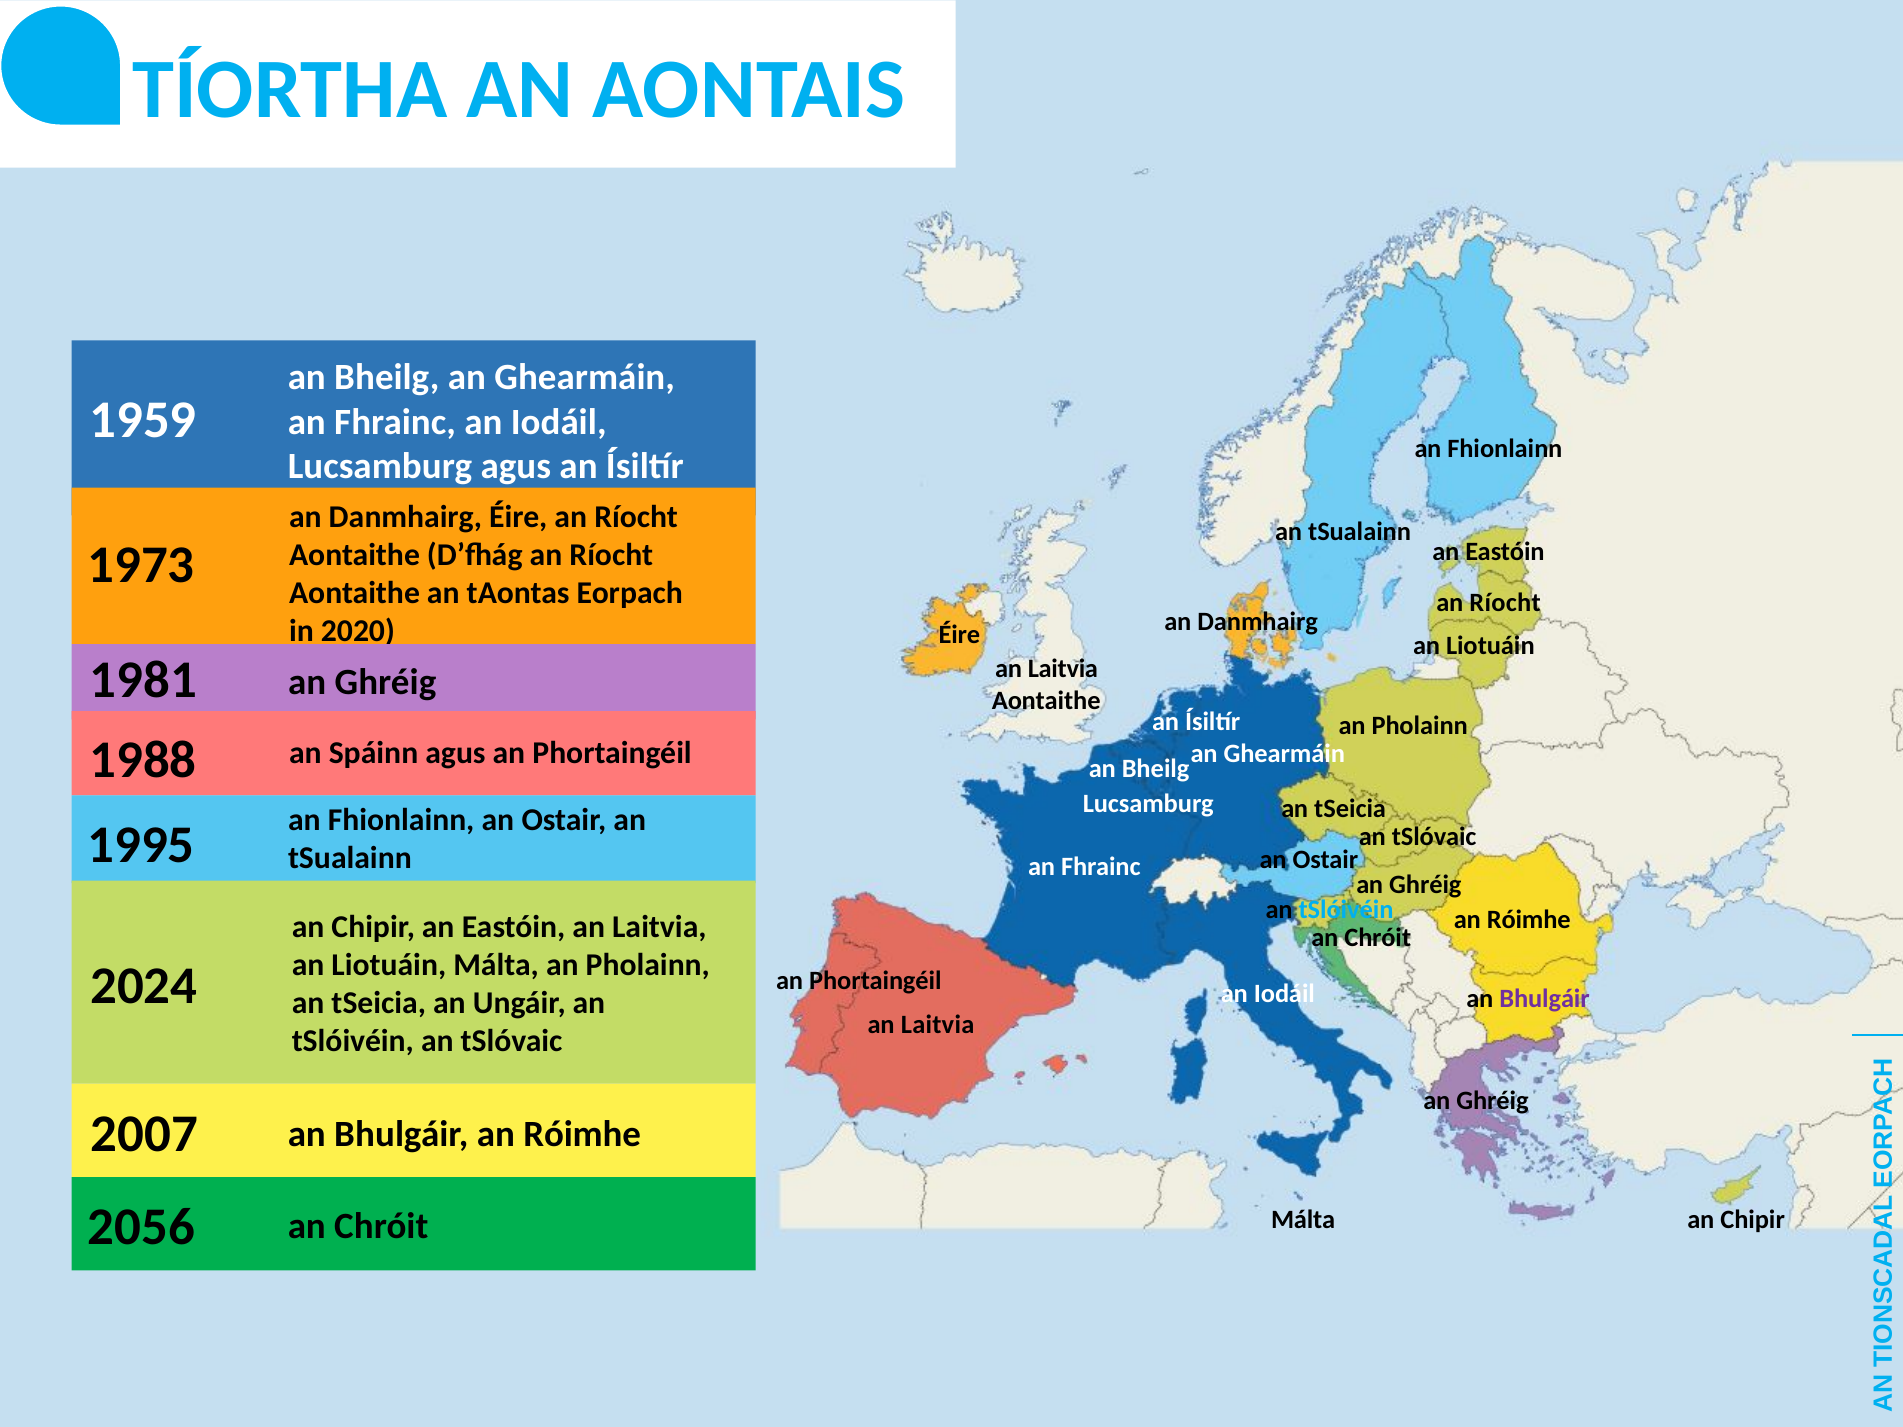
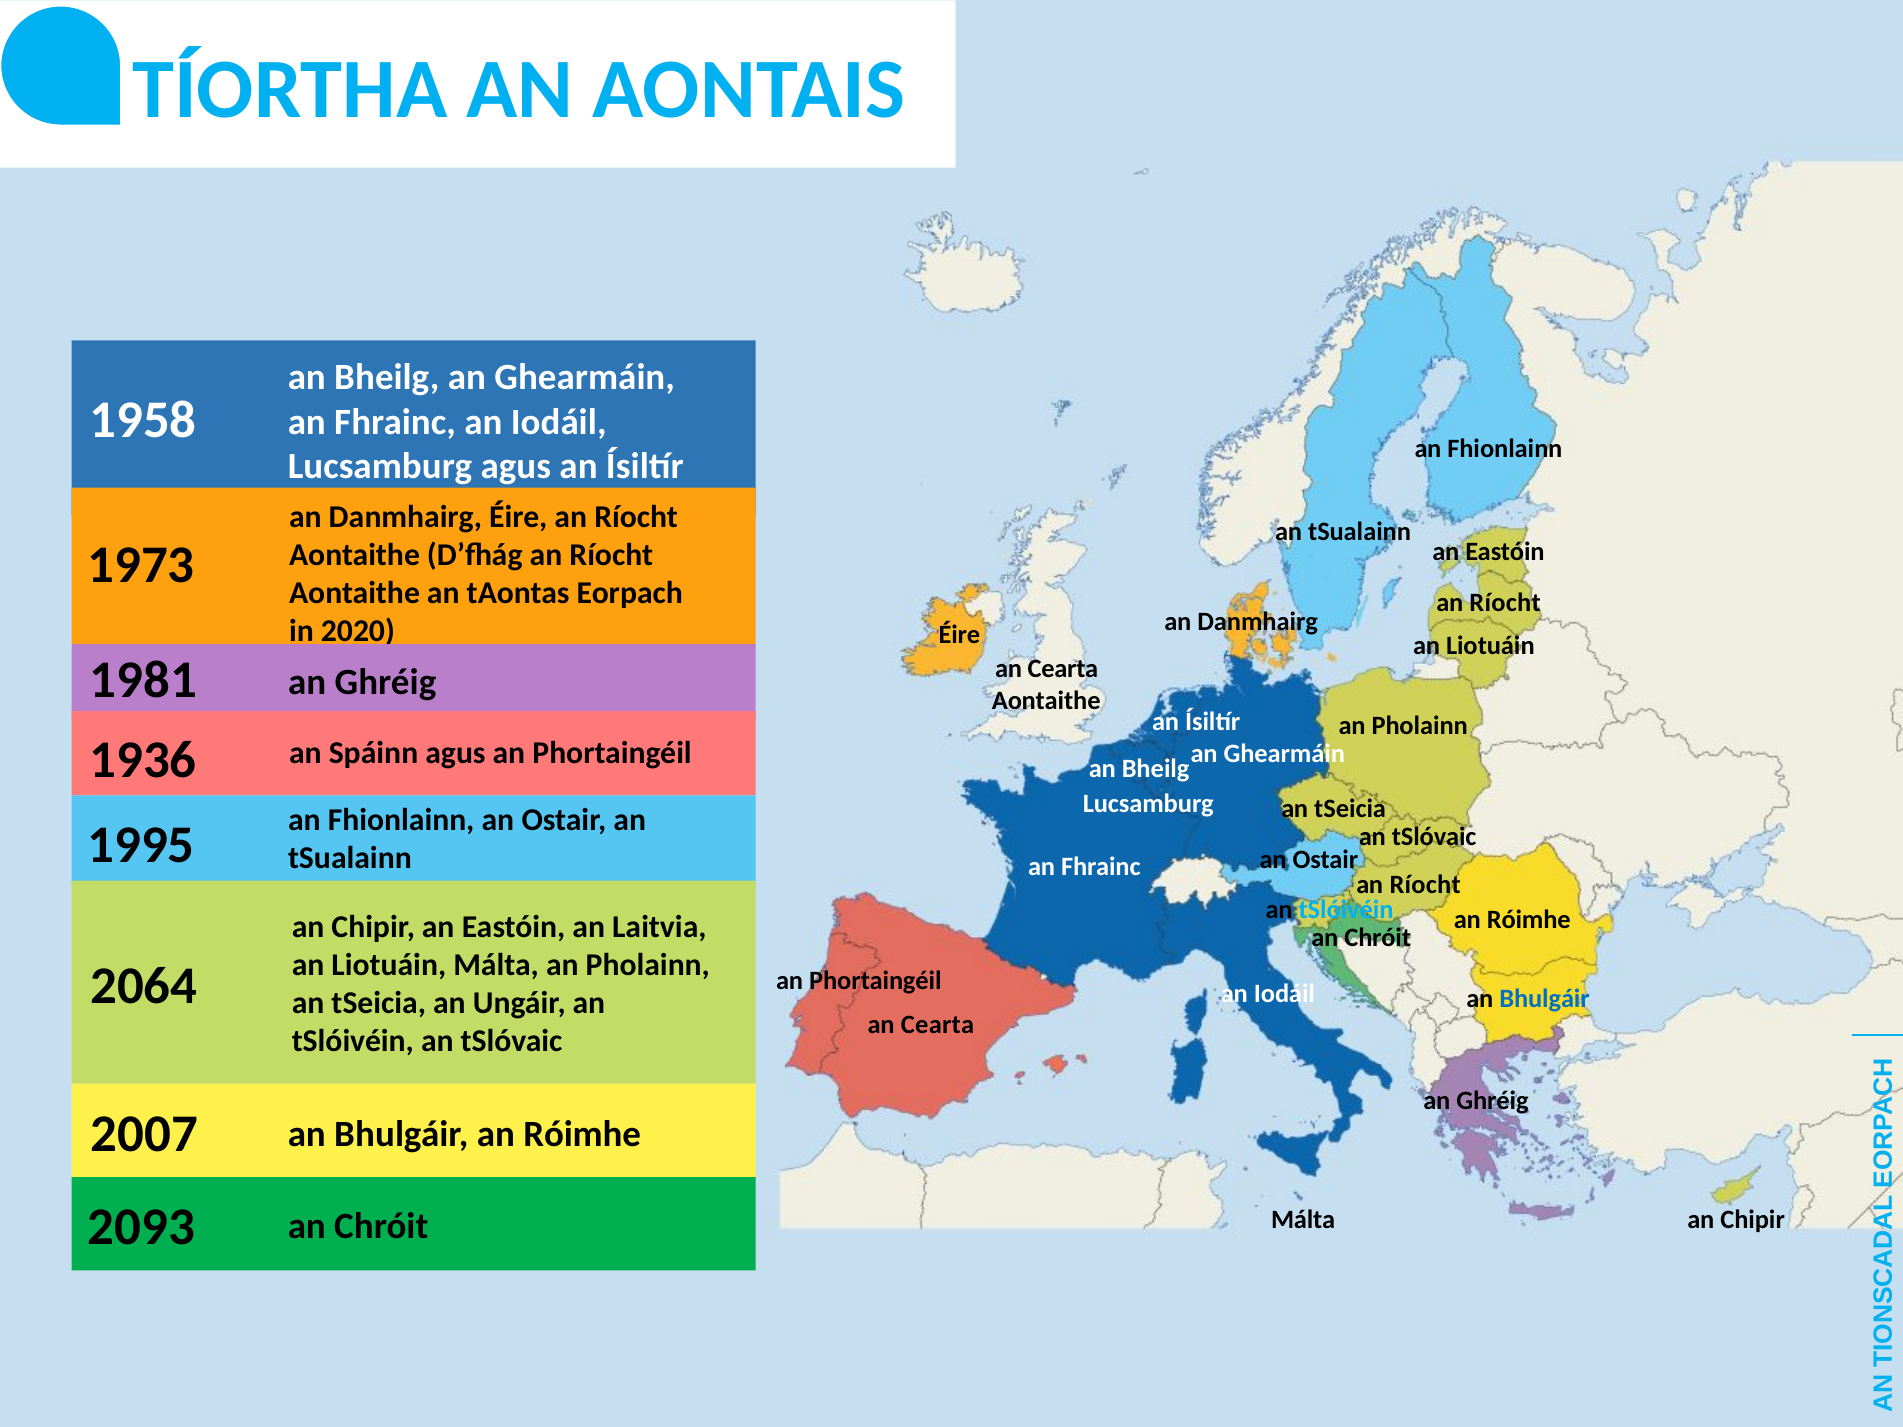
1959: 1959 -> 1958 (143, 420)
Laitvia: Laitvia -> Cearta (1063, 669)
1988: 1988 -> 1936 (143, 760)
Ghréig: Ghréig -> Ríocht (1425, 885)
2024: 2024 -> 2064 (144, 987)
Bhulgáir colour: purple -> blue (1545, 999)
Laitvia: Laitvia -> Cearta (938, 1025)
2056: 2056 -> 2093 (141, 1227)
